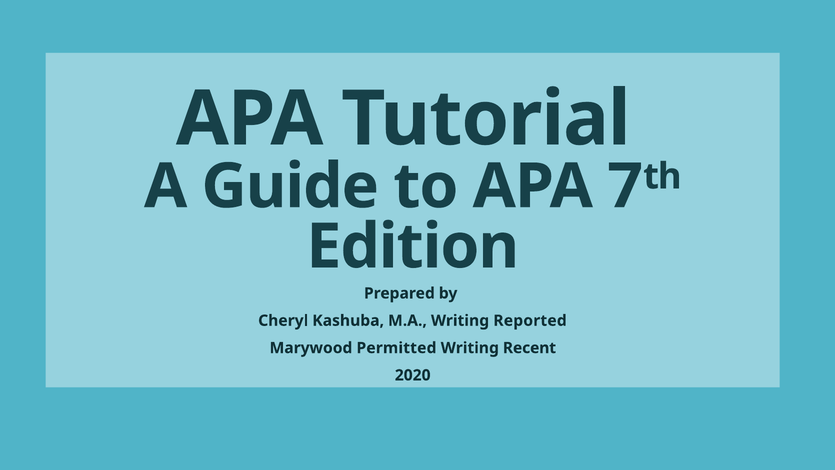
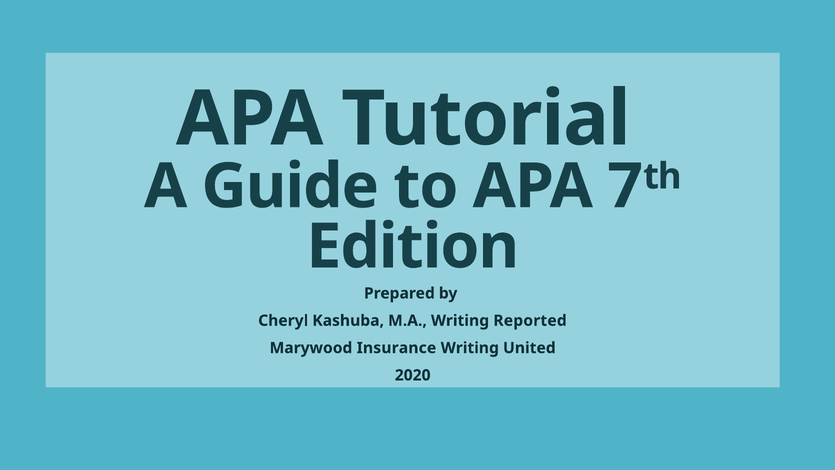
Permitted: Permitted -> Insurance (396, 348)
Recent: Recent -> United (529, 348)
